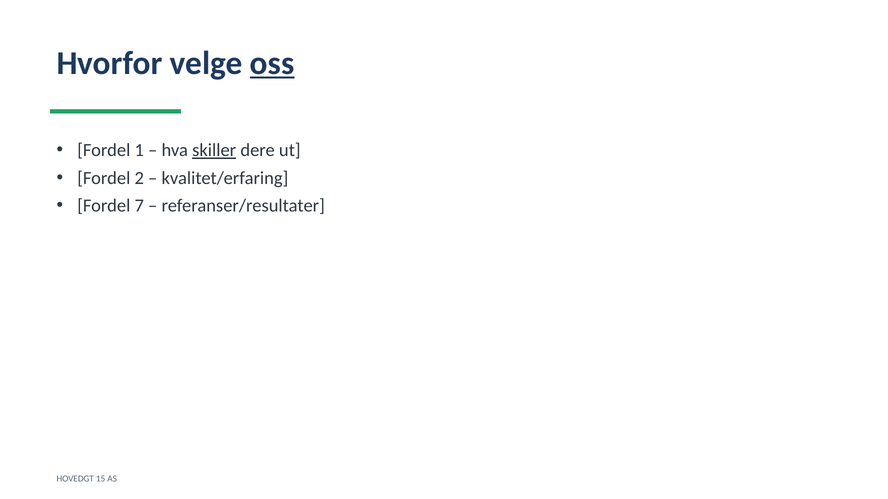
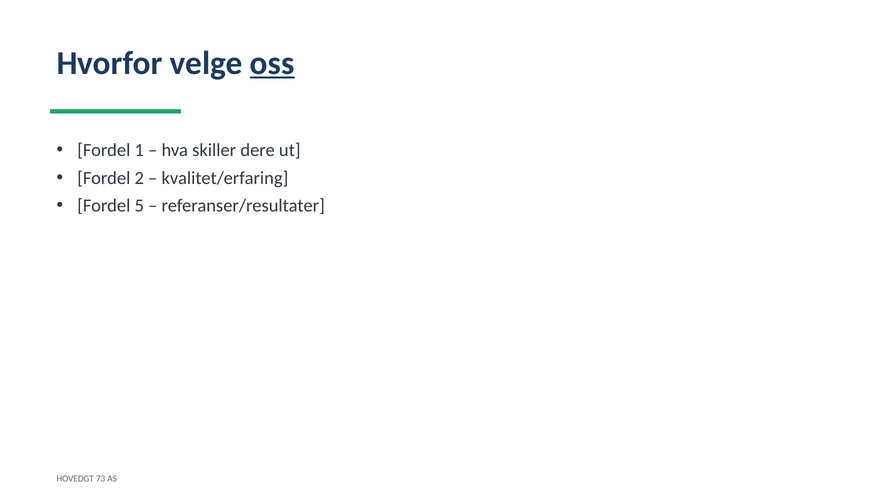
skiller underline: present -> none (214, 150)
7: 7 -> 5 (139, 206)
15: 15 -> 73 (101, 479)
